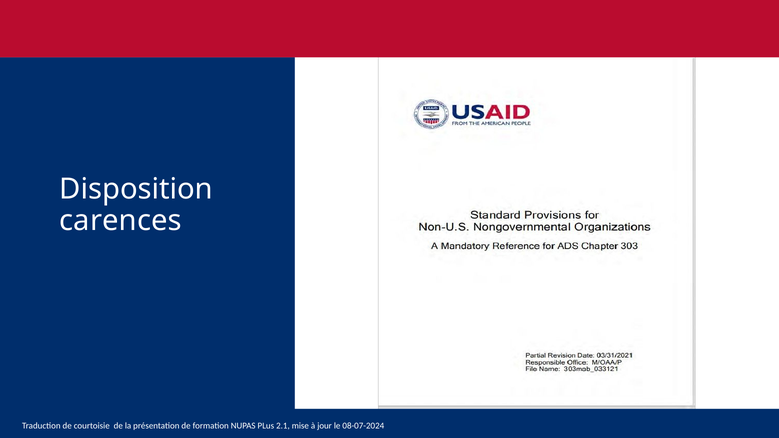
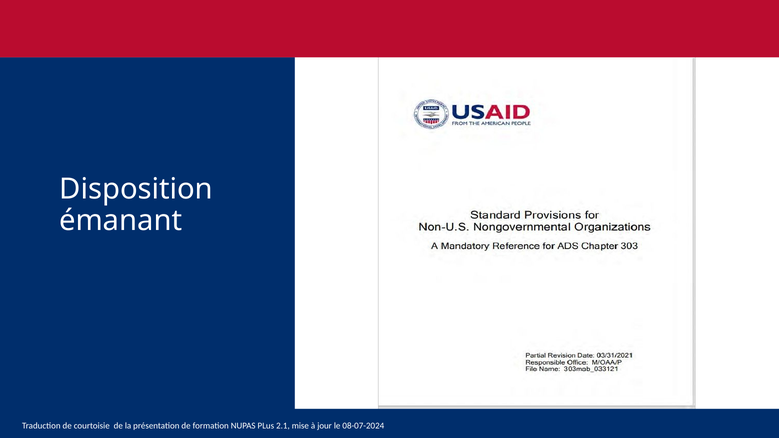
carences: carences -> émanant (121, 221)
